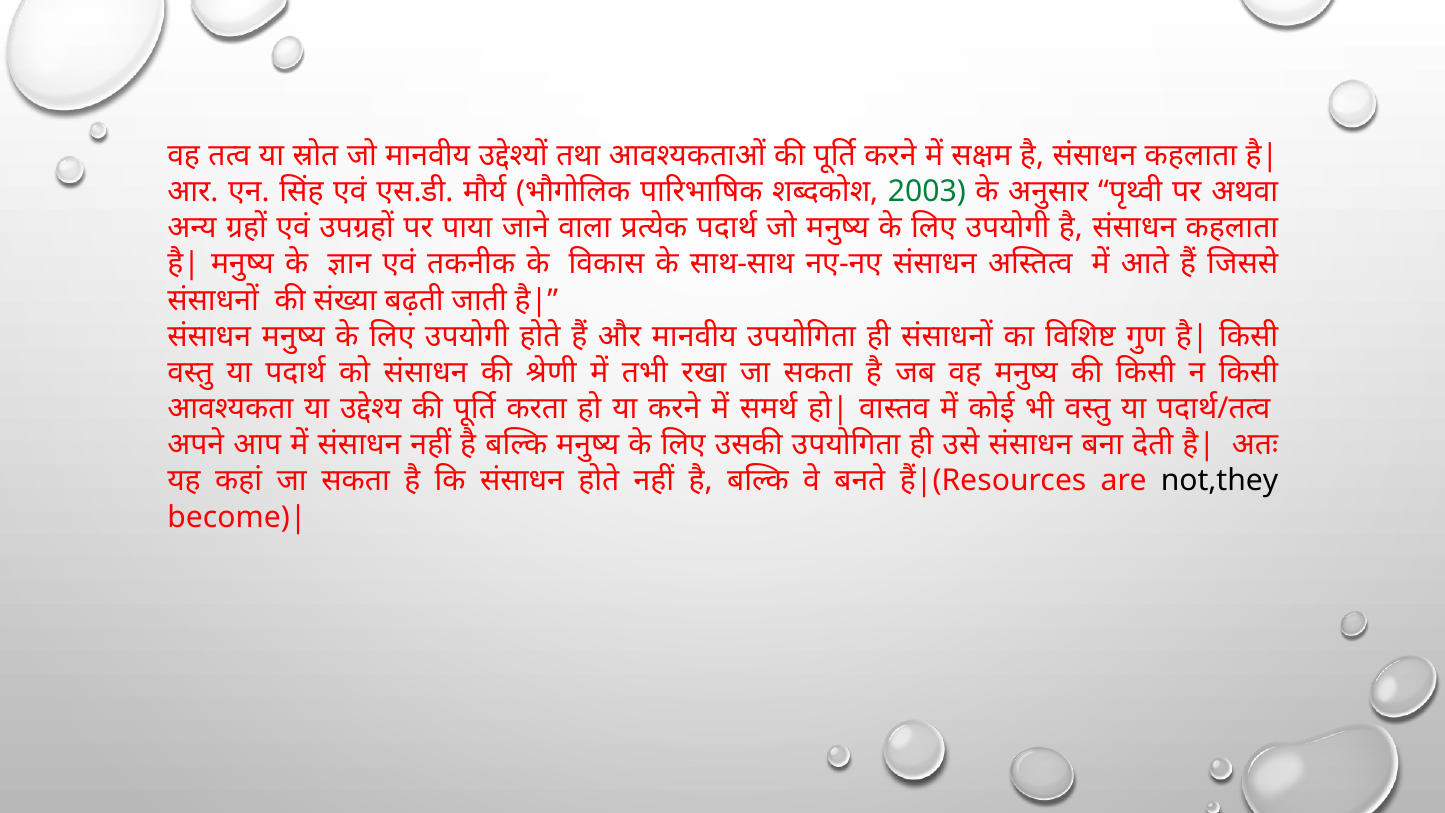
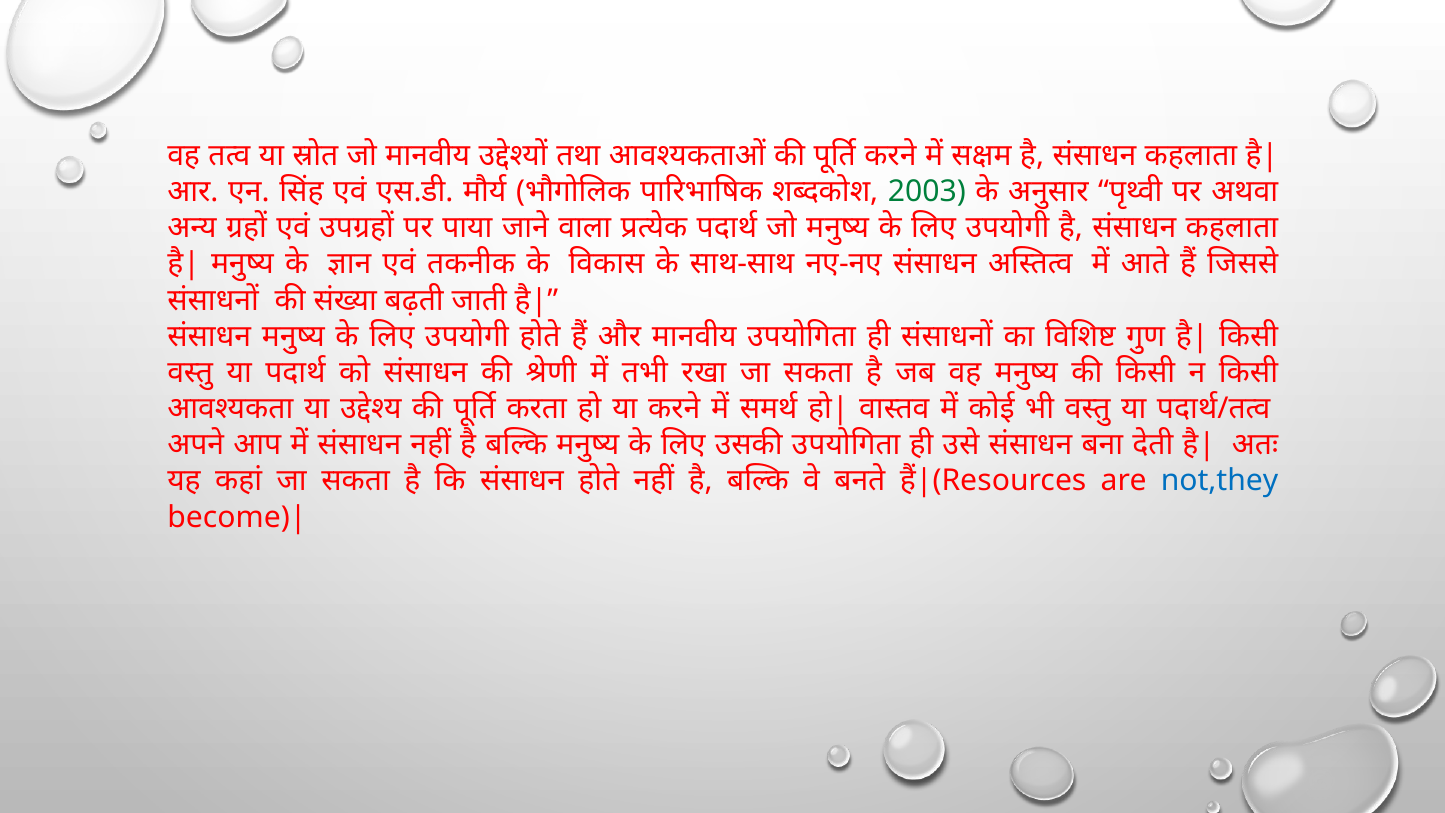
not,they colour: black -> blue (1219, 481)
